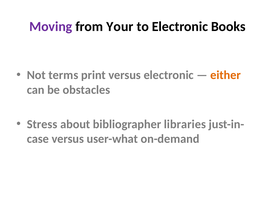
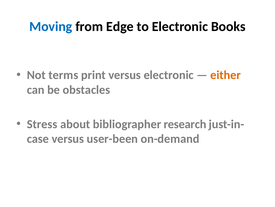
Moving colour: purple -> blue (51, 26)
Your: Your -> Edge (120, 26)
libraries: libraries -> research (185, 124)
user-what: user-what -> user-been (112, 138)
